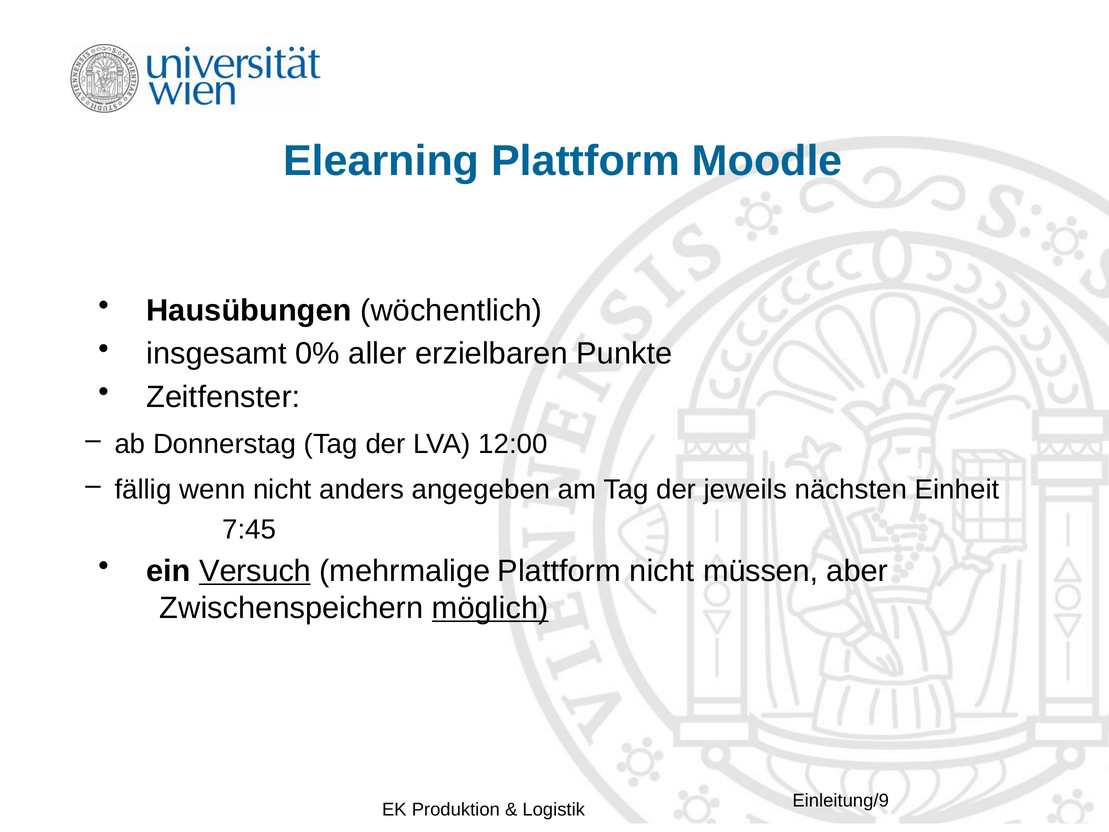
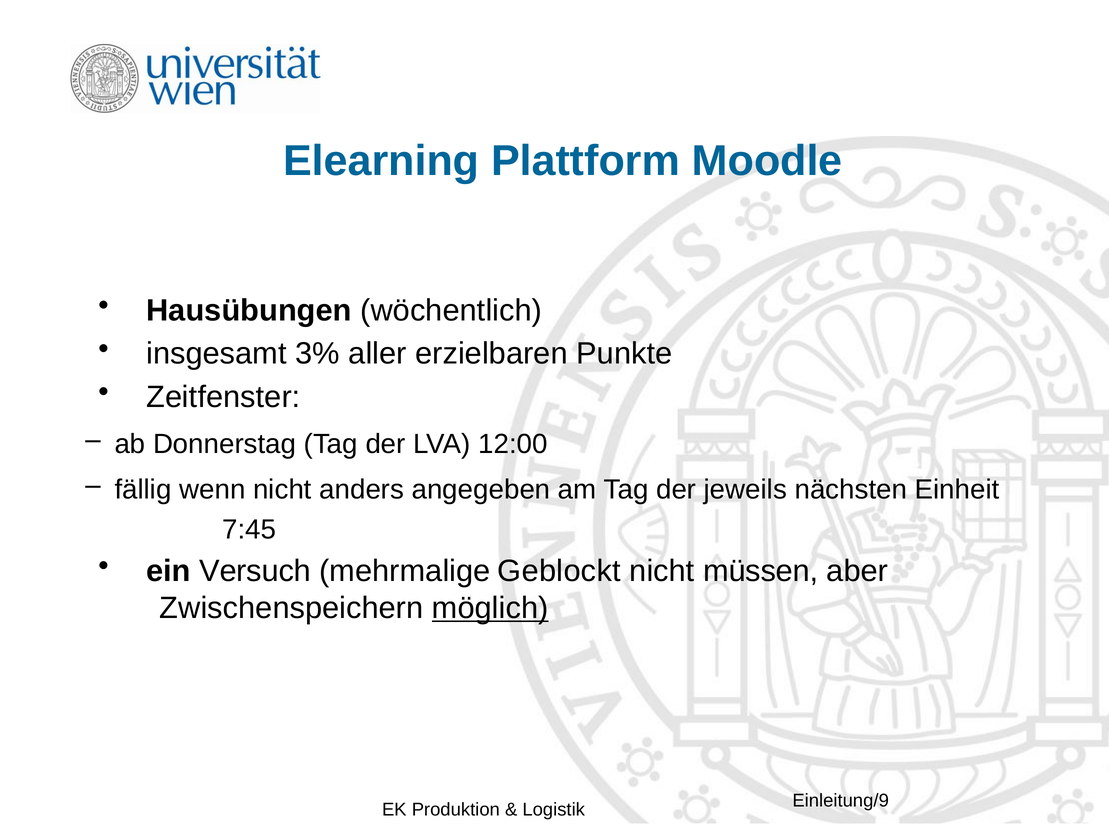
0%: 0% -> 3% (317, 354)
Versuch underline: present -> none (255, 571)
mehrmalige Plattform: Plattform -> Geblockt (559, 571)
